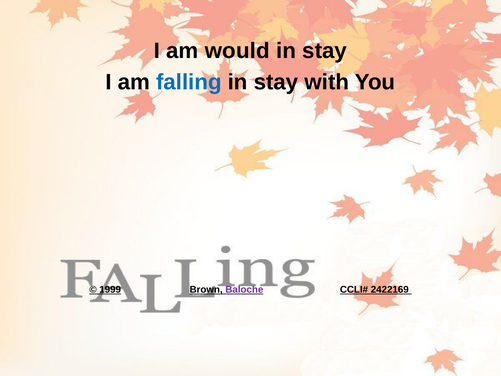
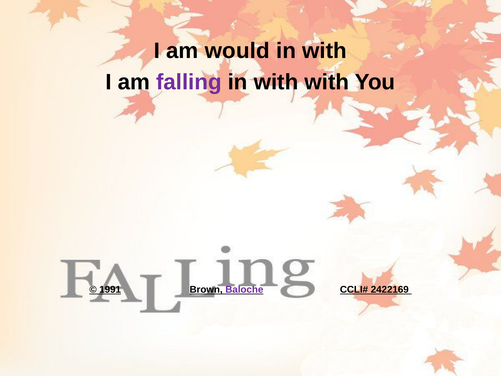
stay: stay -> with (325, 51)
falling colour: blue -> purple (189, 82)
stay: stay -> with (276, 82)
1999: 1999 -> 1991 (110, 289)
